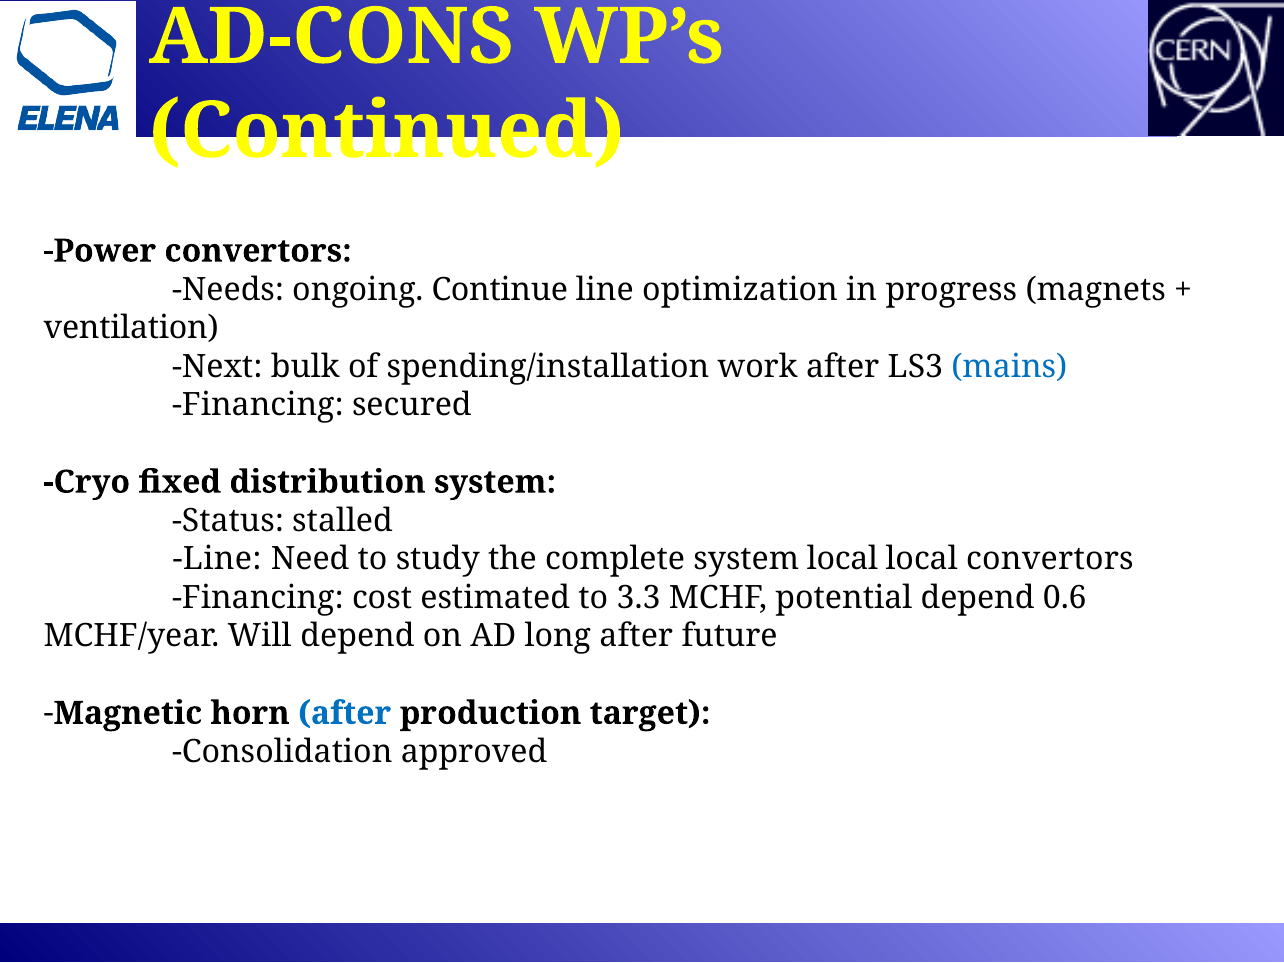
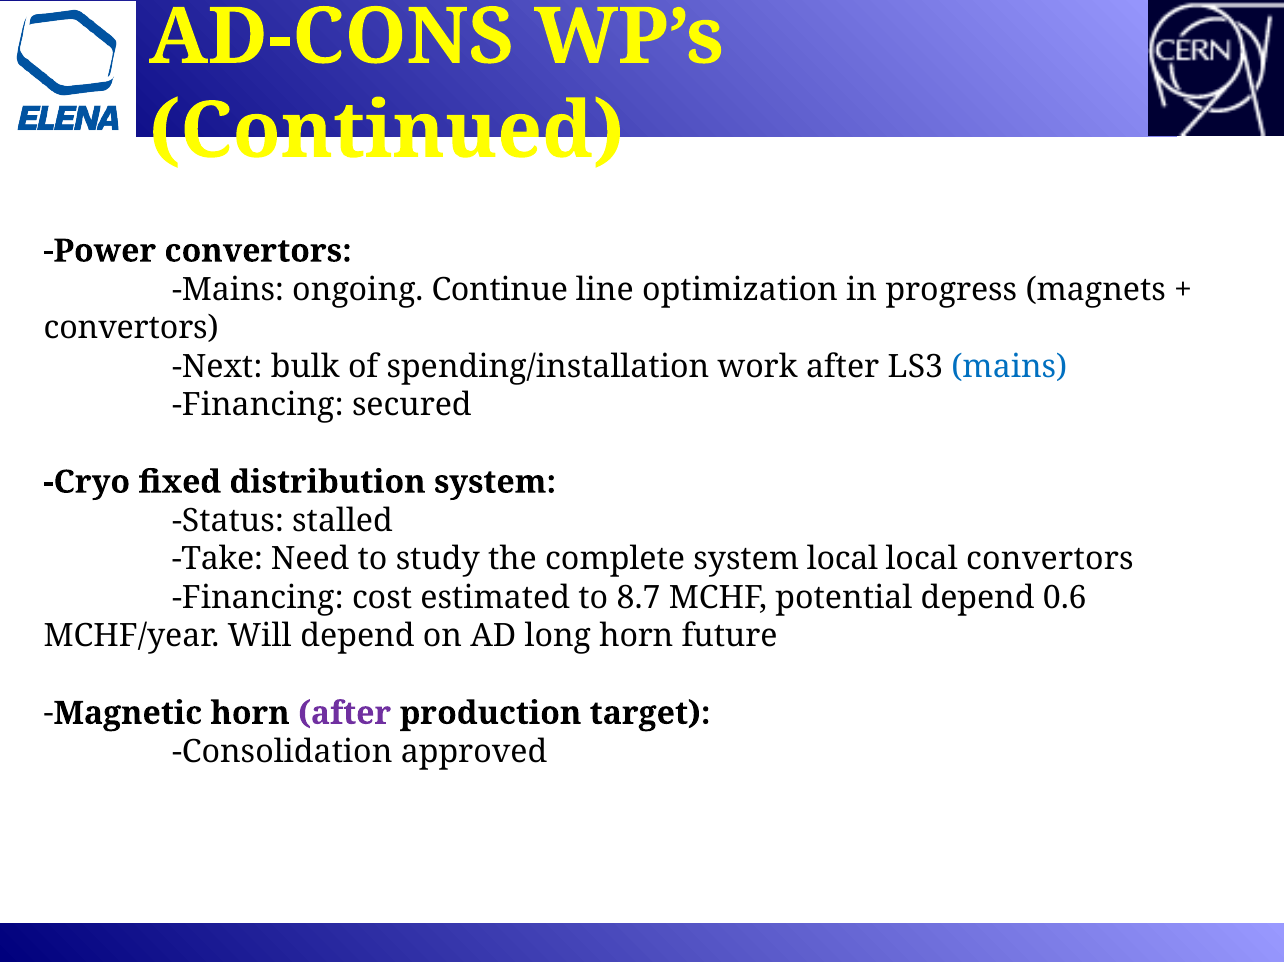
Needs: Needs -> Mains (228, 289)
ventilation: ventilation -> convertors (131, 328)
Line: Line -> Take (217, 559)
3.3: 3.3 -> 8.7 (639, 598)
long after: after -> horn (636, 636)
after colour: blue -> purple (345, 713)
